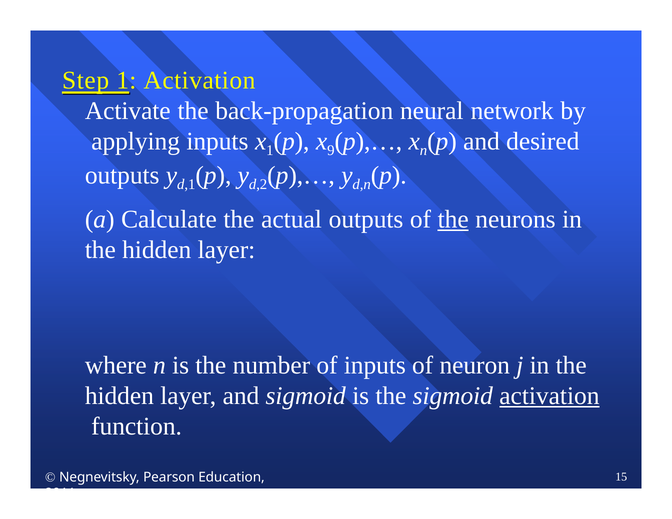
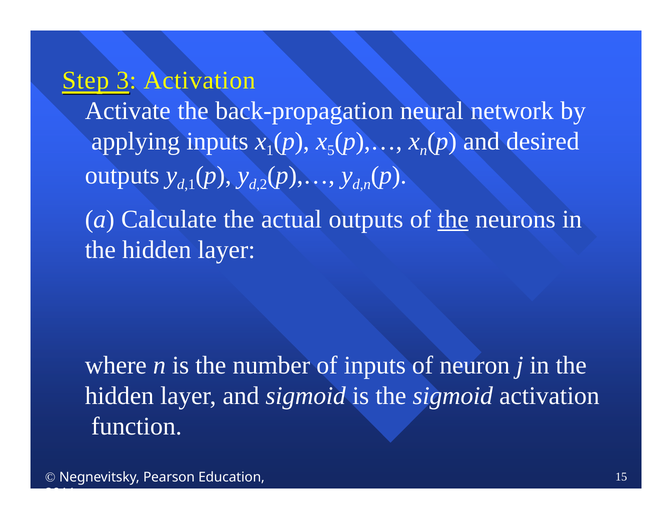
Step 1: 1 -> 3 (126, 80)
9: 9 -> 5 (331, 150)
activation underline: present -> none (549, 396)
